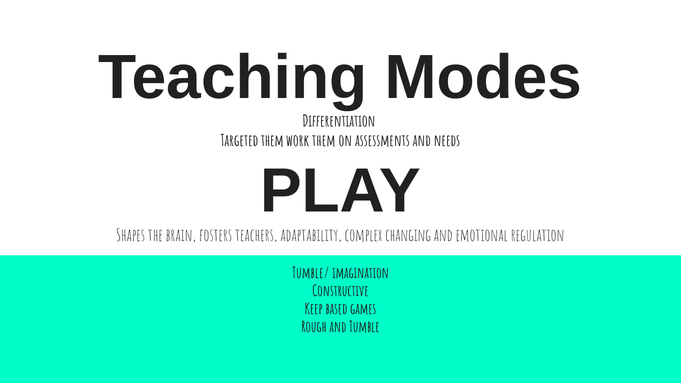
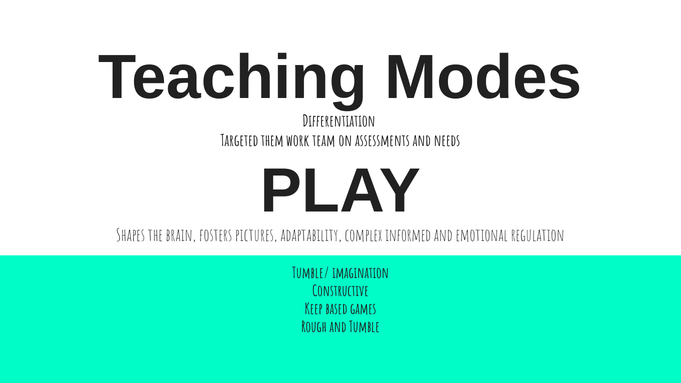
work them: them -> team (324, 141)
teachers: teachers -> pictures (256, 236)
changing: changing -> informed (408, 236)
